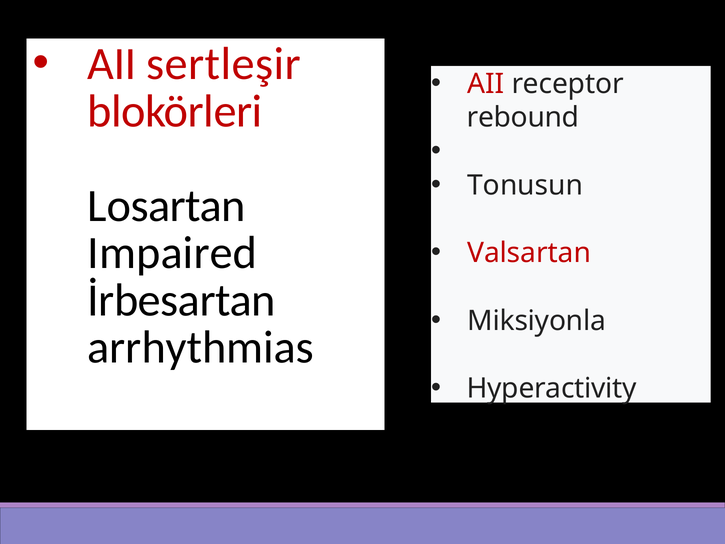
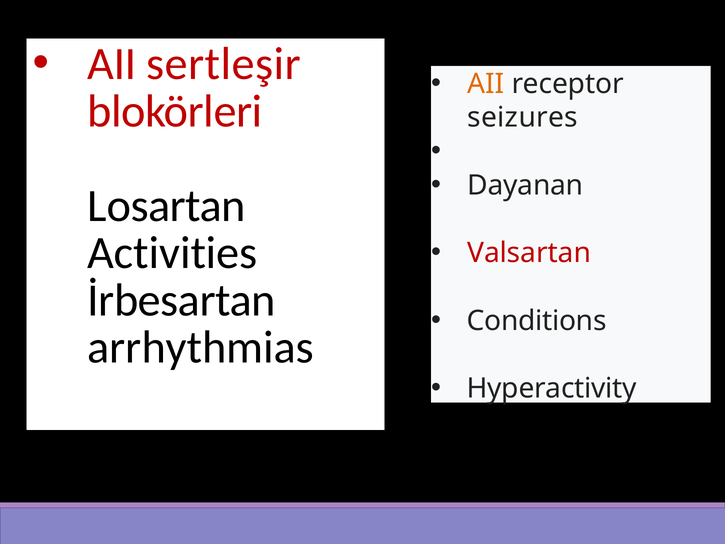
AII colour: red -> orange (486, 84)
rebound: rebound -> seizures (523, 118)
Tonusun: Tonusun -> Dayanan (525, 185)
Impaired: Impaired -> Activities (172, 253)
Miksiyonla: Miksiyonla -> Conditions (537, 321)
